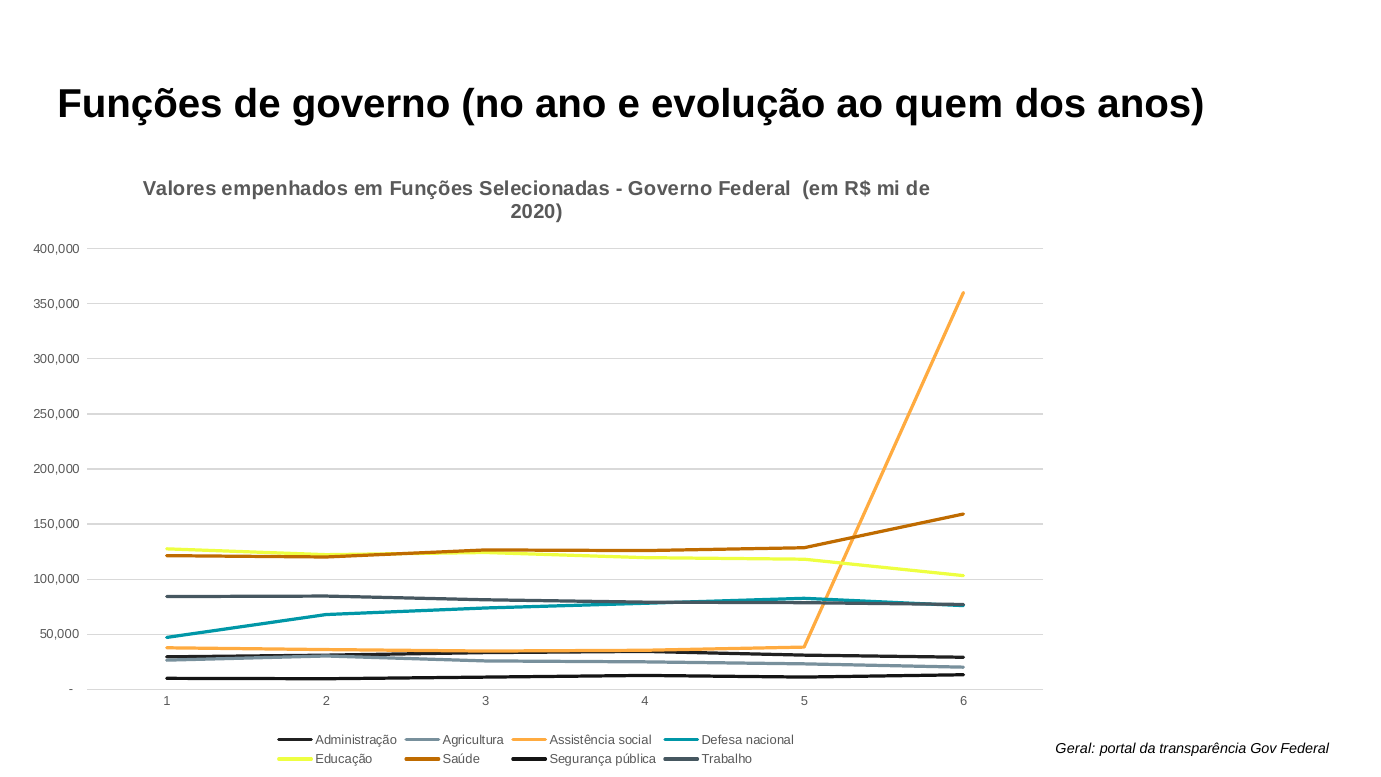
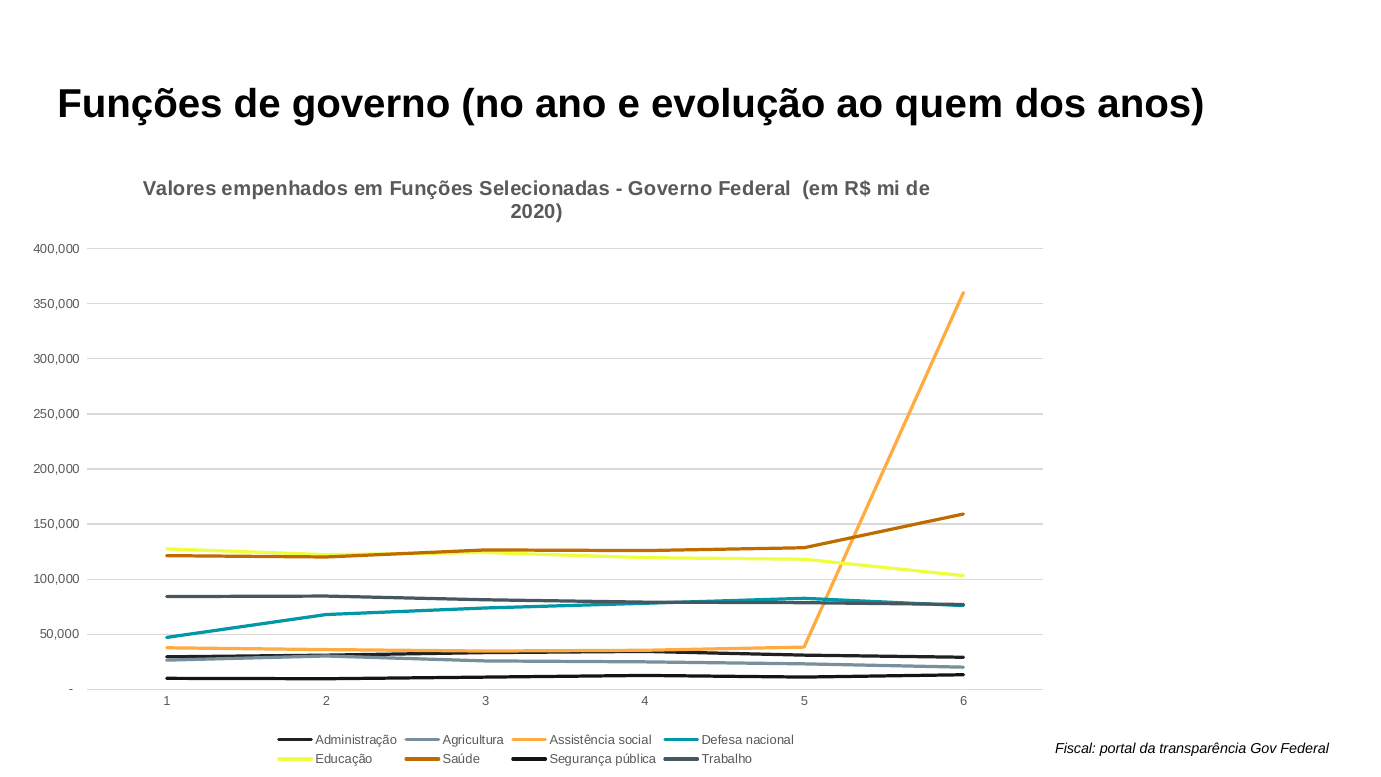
Geral: Geral -> Fiscal (1076, 748)
